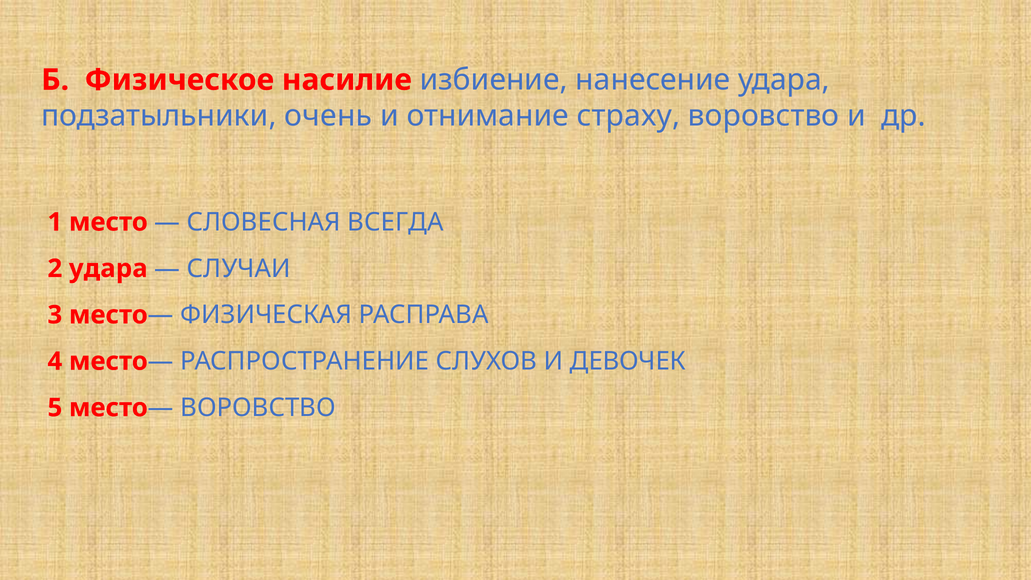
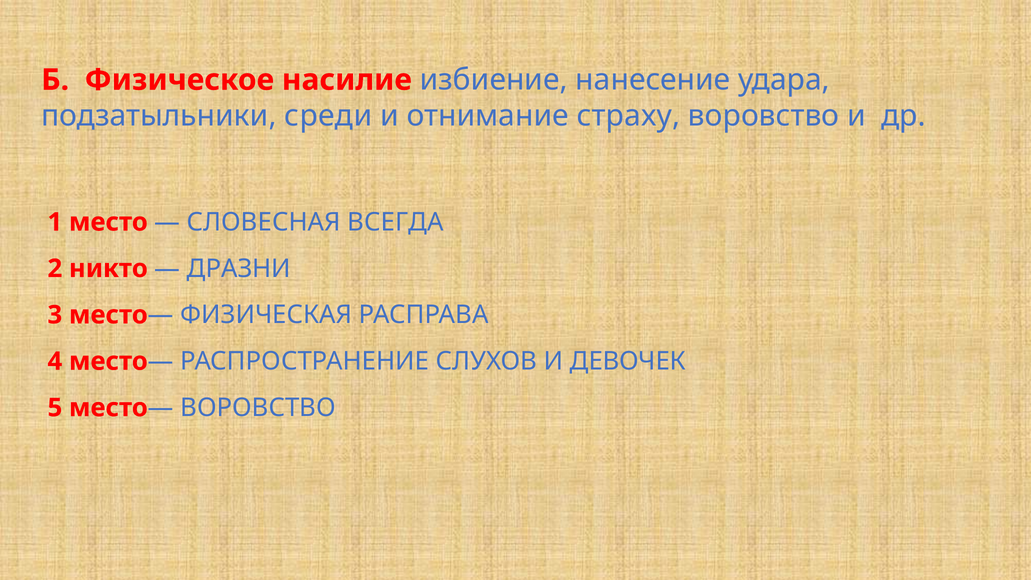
очень: очень -> среди (328, 116)
2 удара: удара -> никто (108, 268)
СЛУЧАИ: СЛУЧАИ -> ДРАЗНИ (239, 268)
